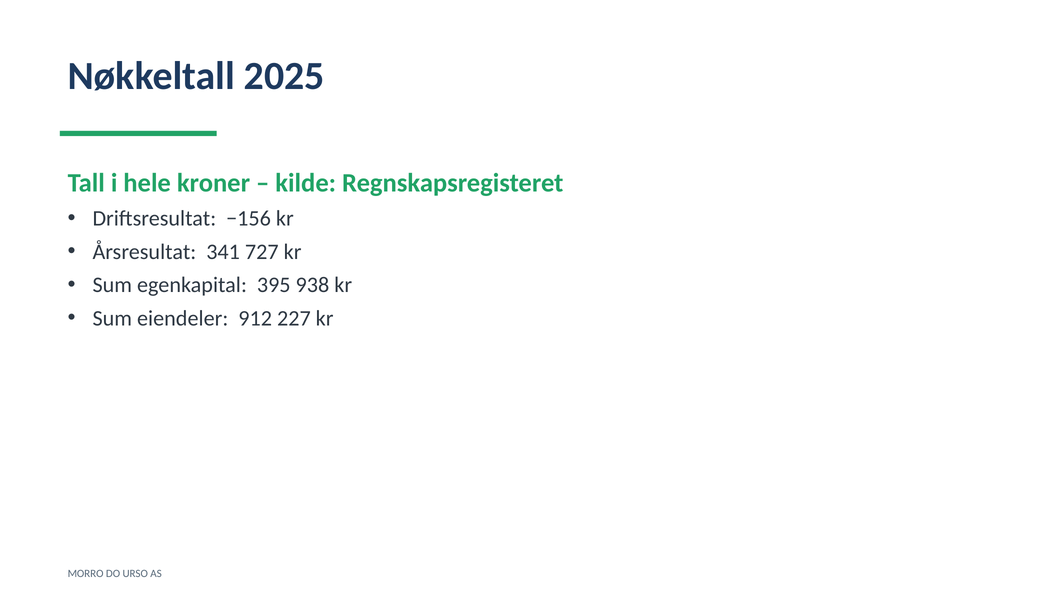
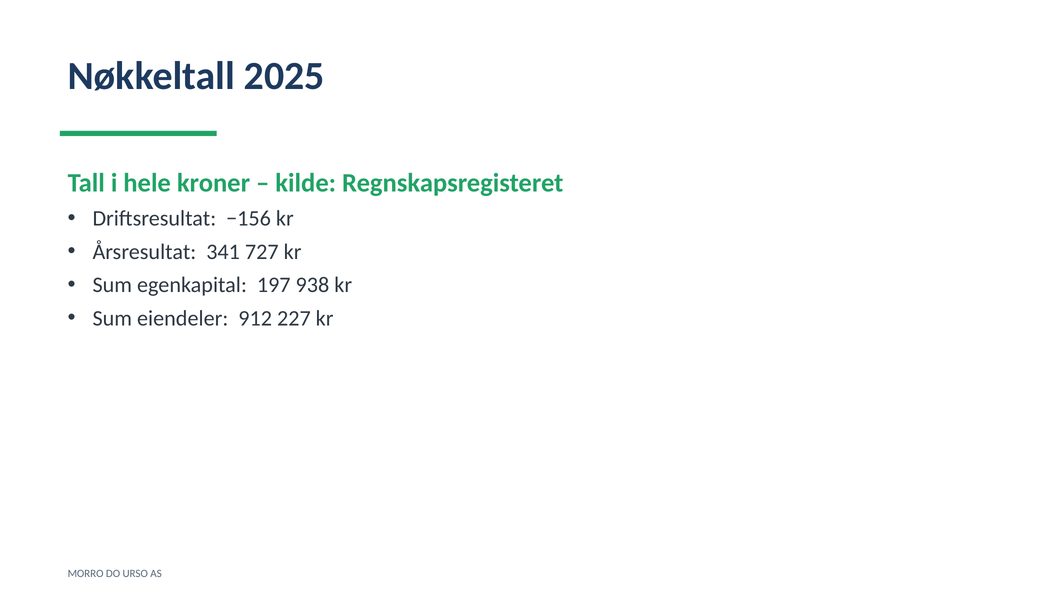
395: 395 -> 197 (274, 285)
